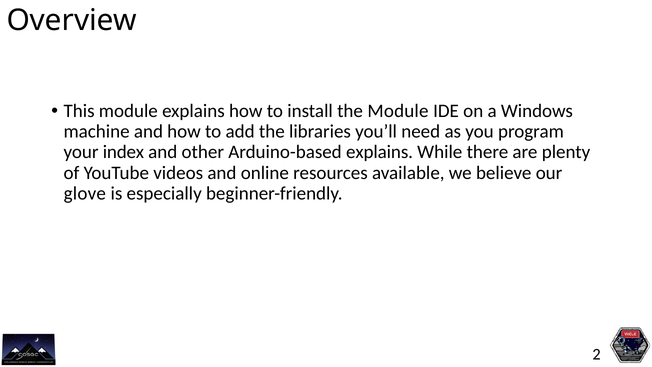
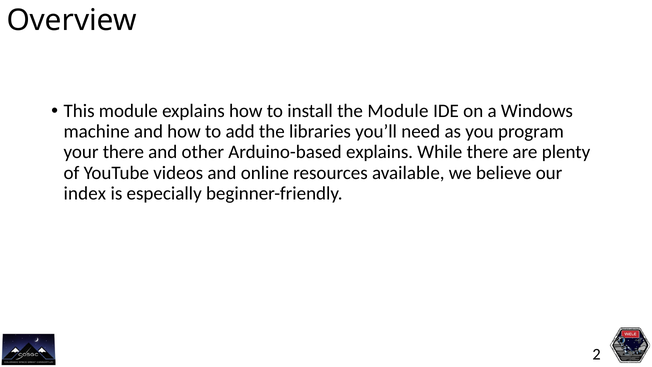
your index: index -> there (123, 152)
glove: glove -> index (85, 193)
